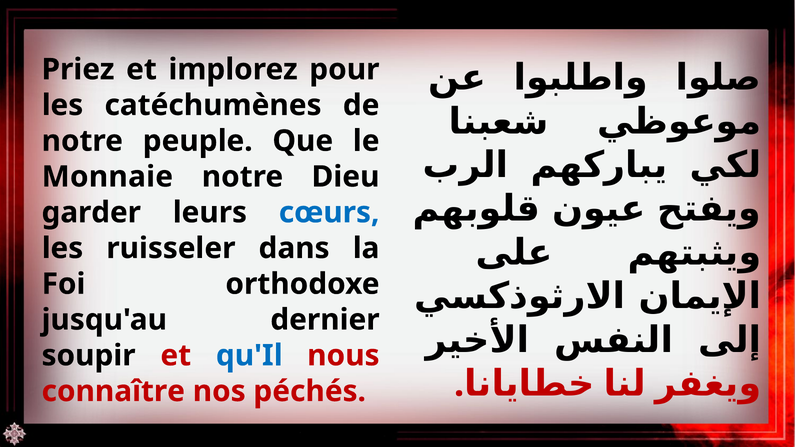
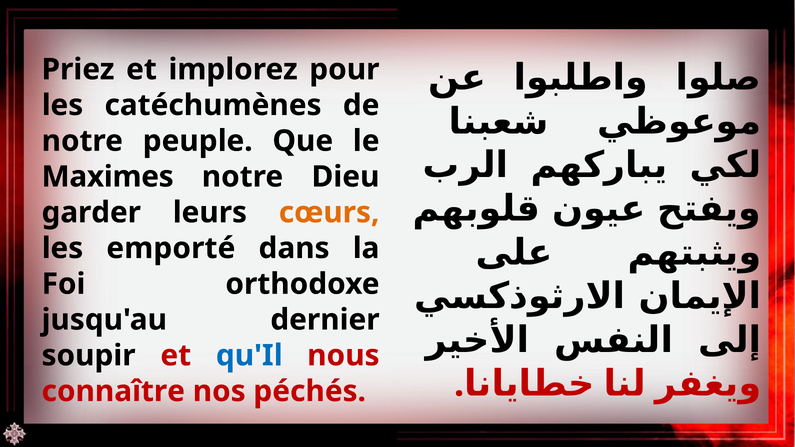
Monnaie: Monnaie -> Maximes (108, 177)
cœurs colour: blue -> orange (329, 213)
ruisseler: ruisseler -> emporté (171, 248)
